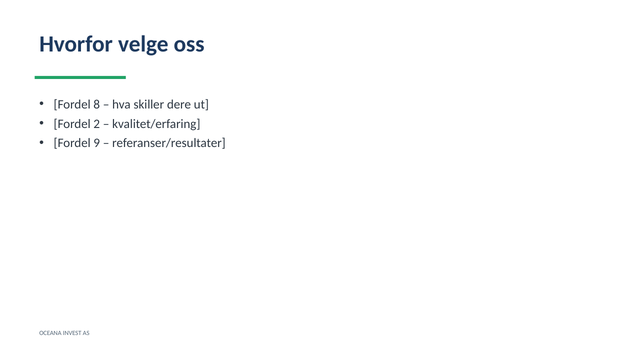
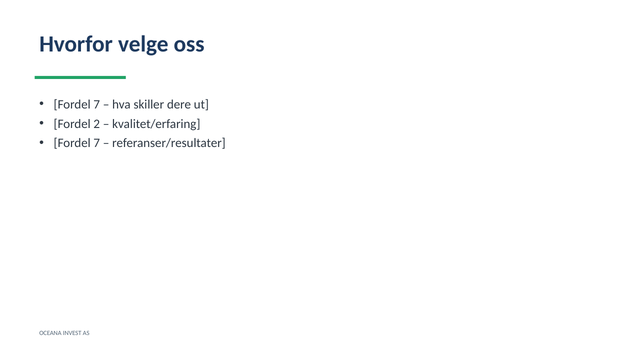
8: 8 -> 7 (97, 105)
9: 9 -> 7 (97, 143)
